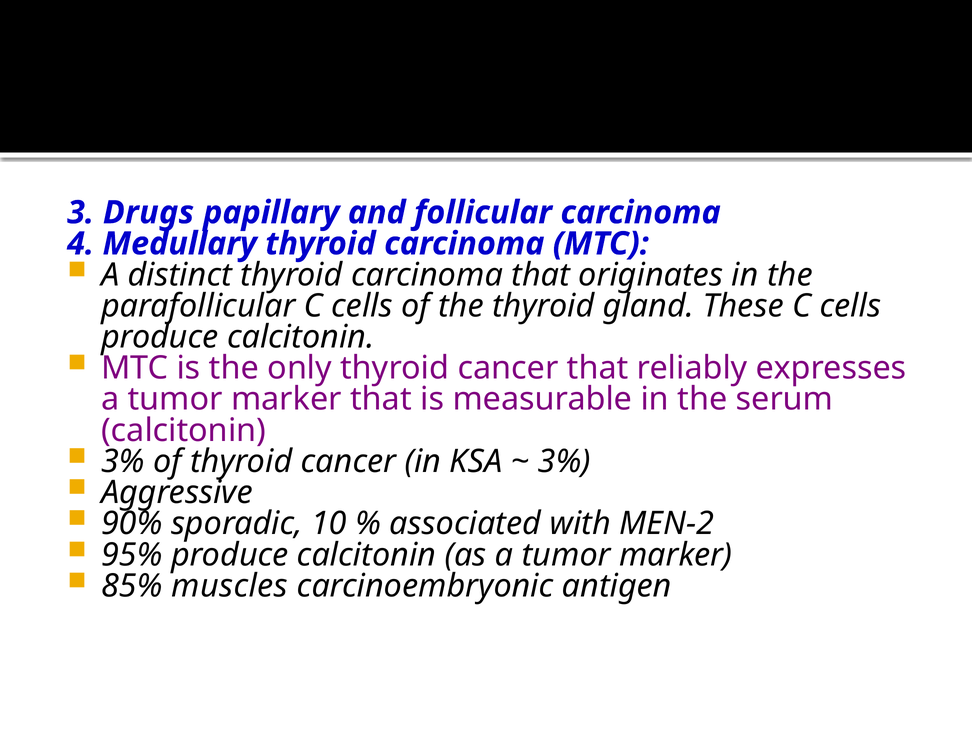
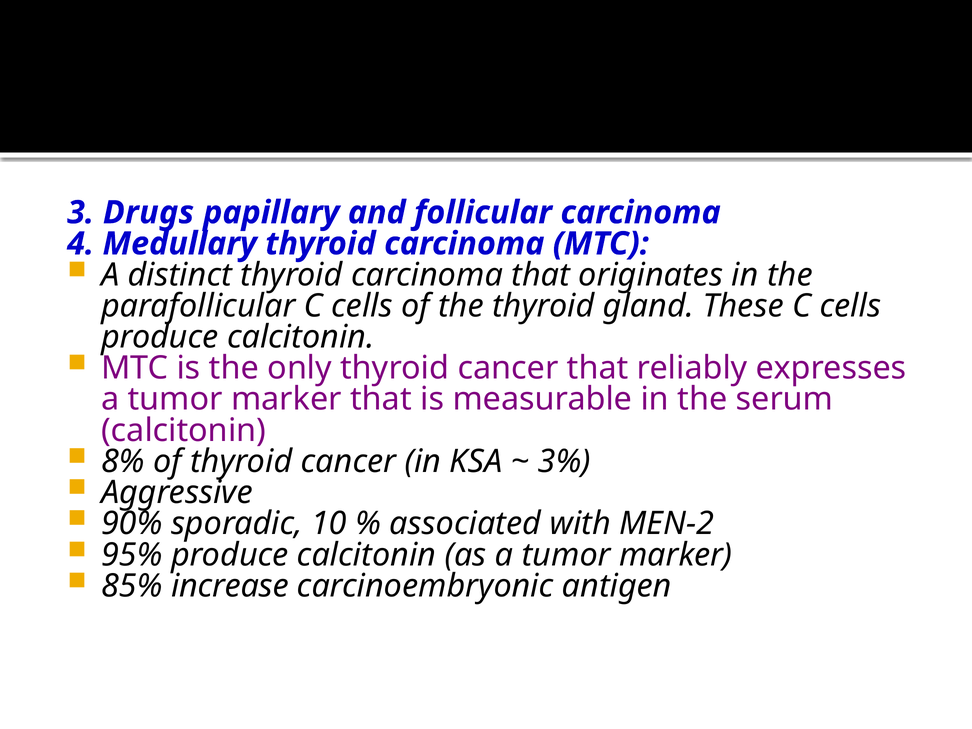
3%: 3% -> 8% (123, 461)
muscles: muscles -> increase (230, 586)
